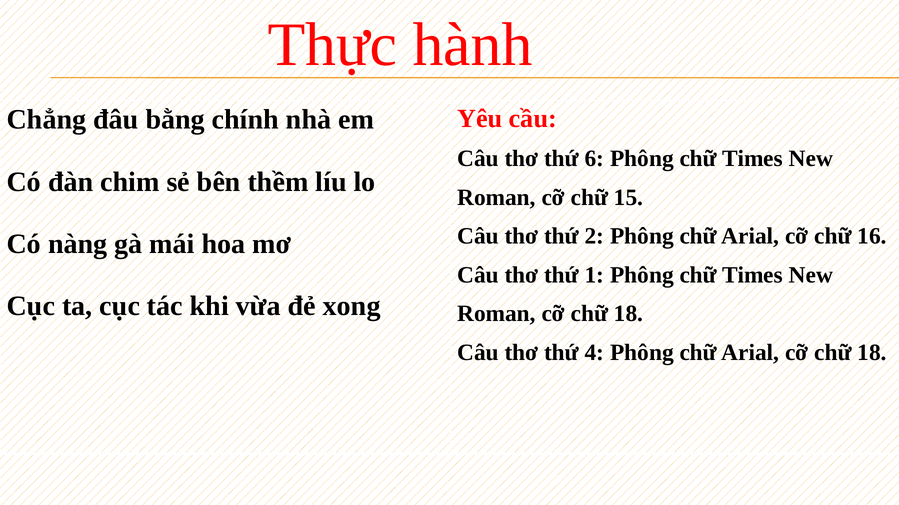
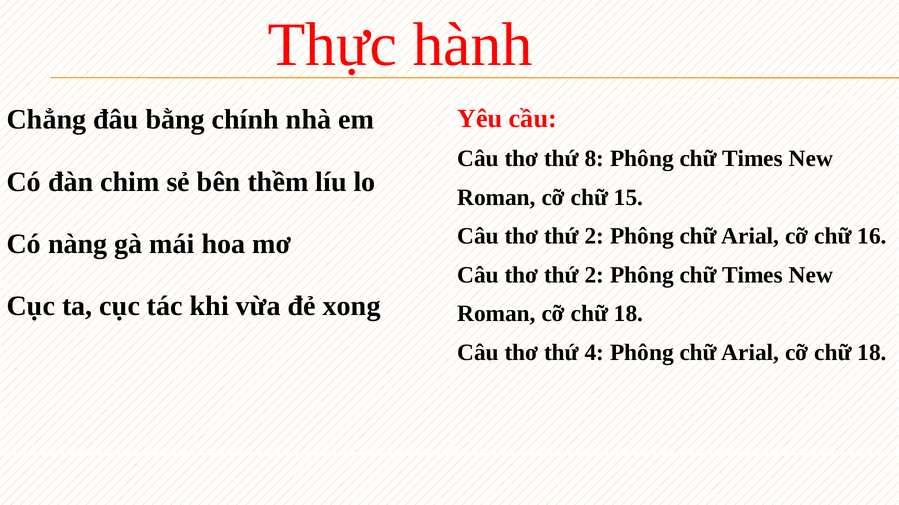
6: 6 -> 8 (595, 159)
1: 1 -> 2 (595, 275)
